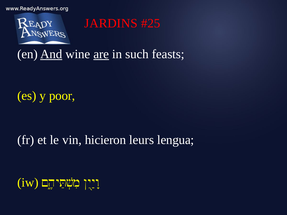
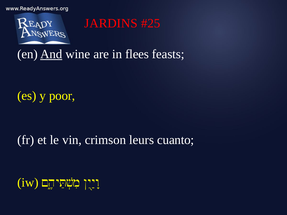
are underline: present -> none (101, 54)
such: such -> flees (137, 54)
hicieron: hicieron -> crimson (105, 140)
lengua: lengua -> cuanto (176, 140)
